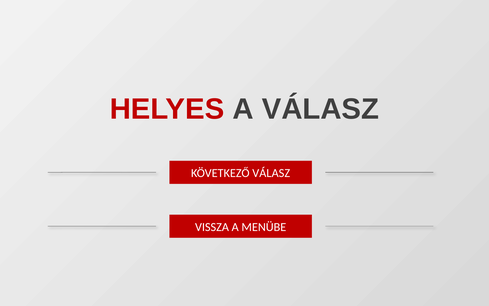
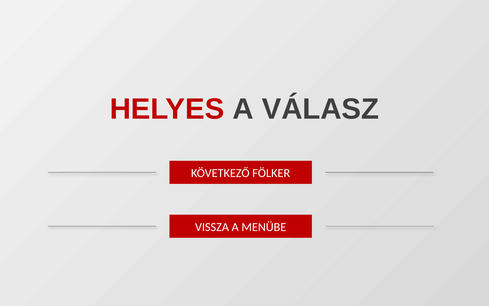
KÖVETKEZŐ VÁLASZ: VÁLASZ -> FÖLKER (271, 173)
